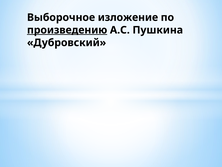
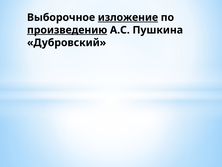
изложение underline: none -> present (128, 17)
